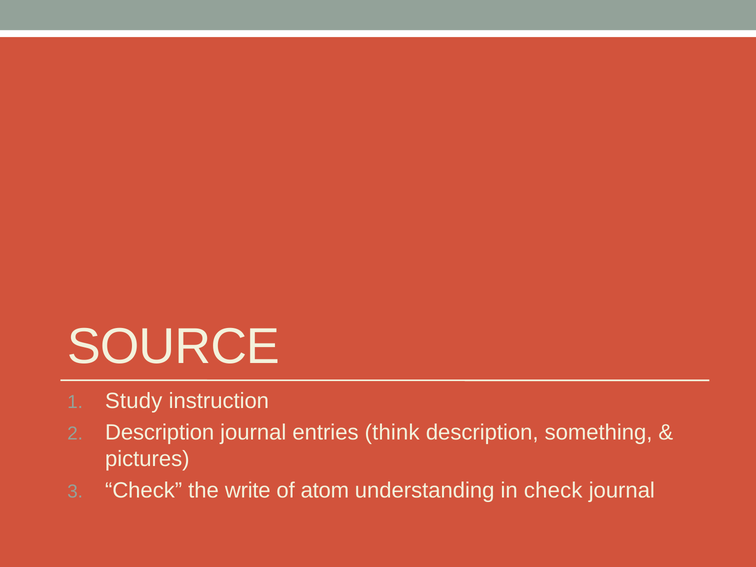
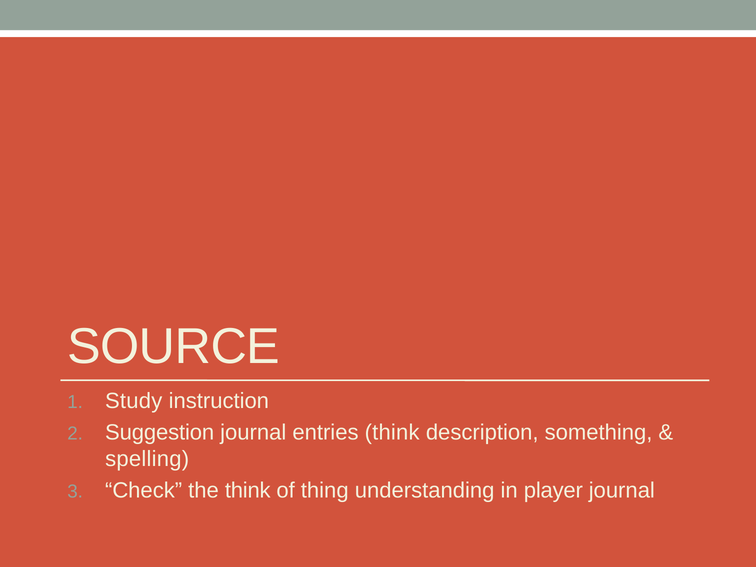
Description: Description -> Suggestion (160, 433)
pictures: pictures -> spelling (147, 459)
the write: write -> think (248, 491)
atom: atom -> thing (325, 491)
in check: check -> player (553, 491)
